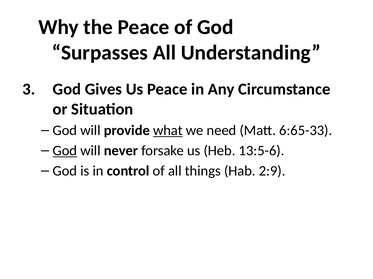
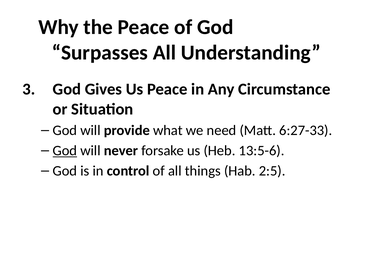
what underline: present -> none (168, 131)
6:65-33: 6:65-33 -> 6:27-33 (306, 131)
2:9: 2:9 -> 2:5 (272, 171)
